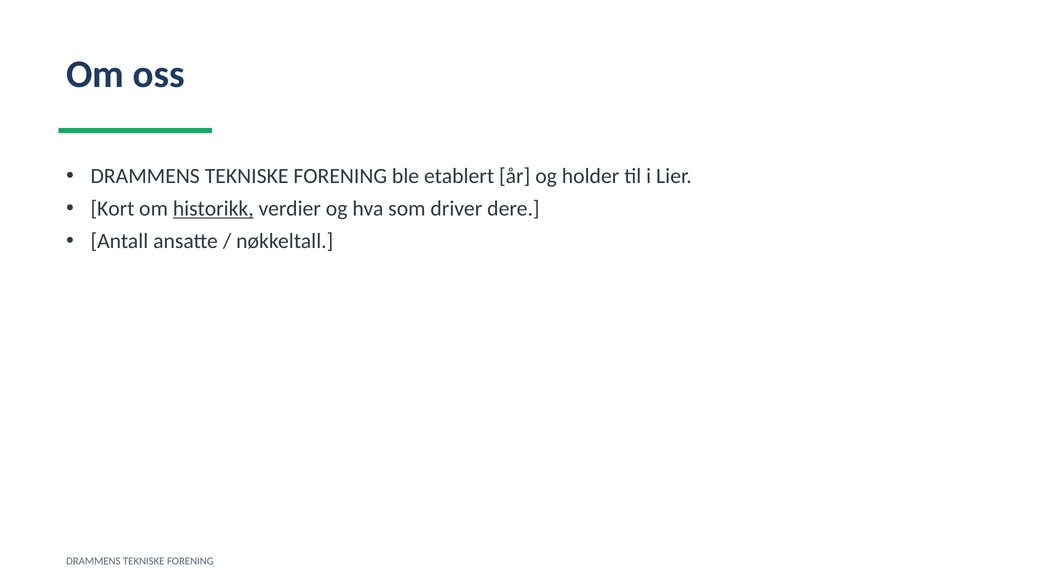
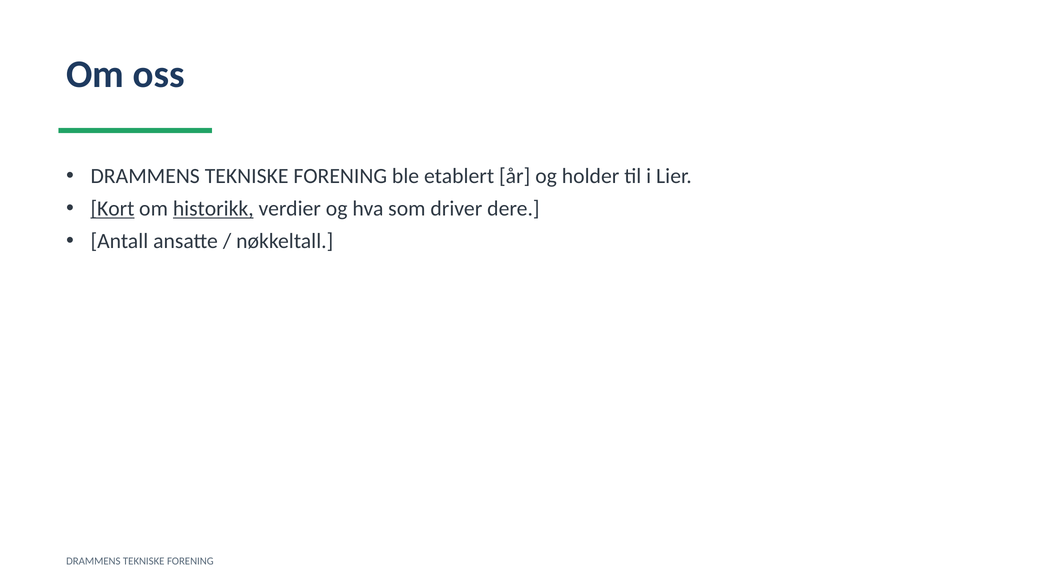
Kort underline: none -> present (112, 209)
